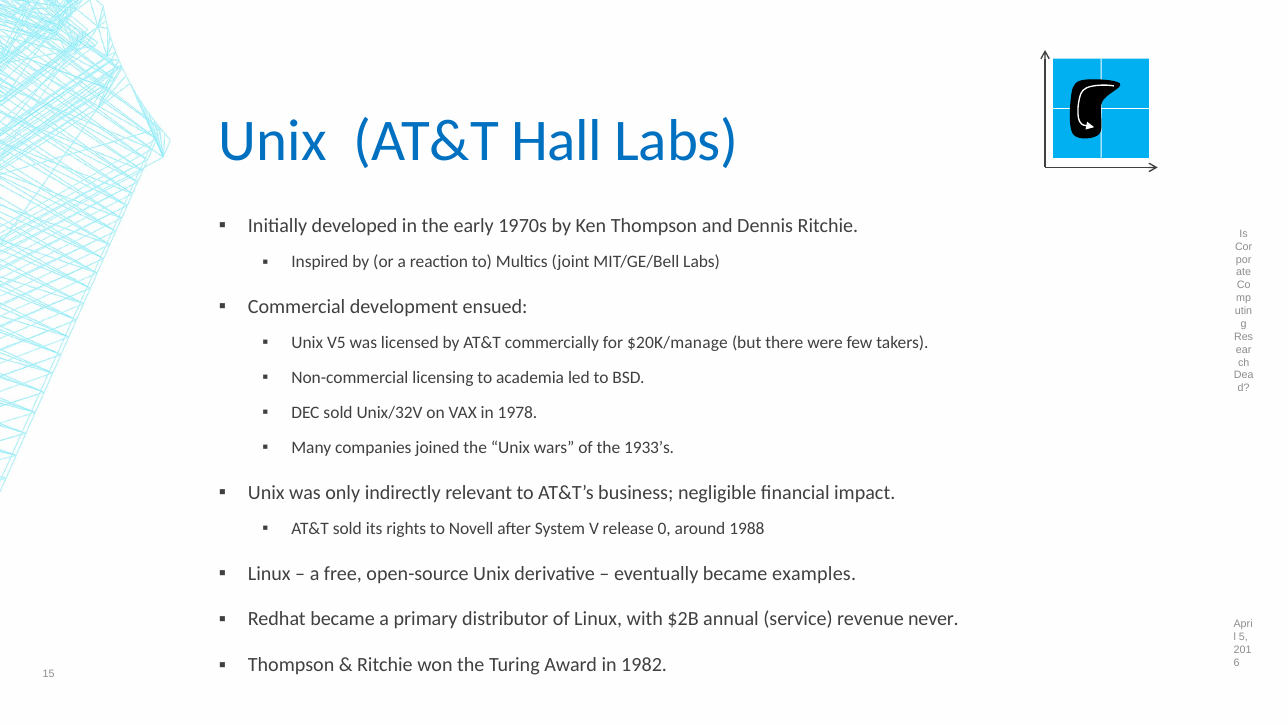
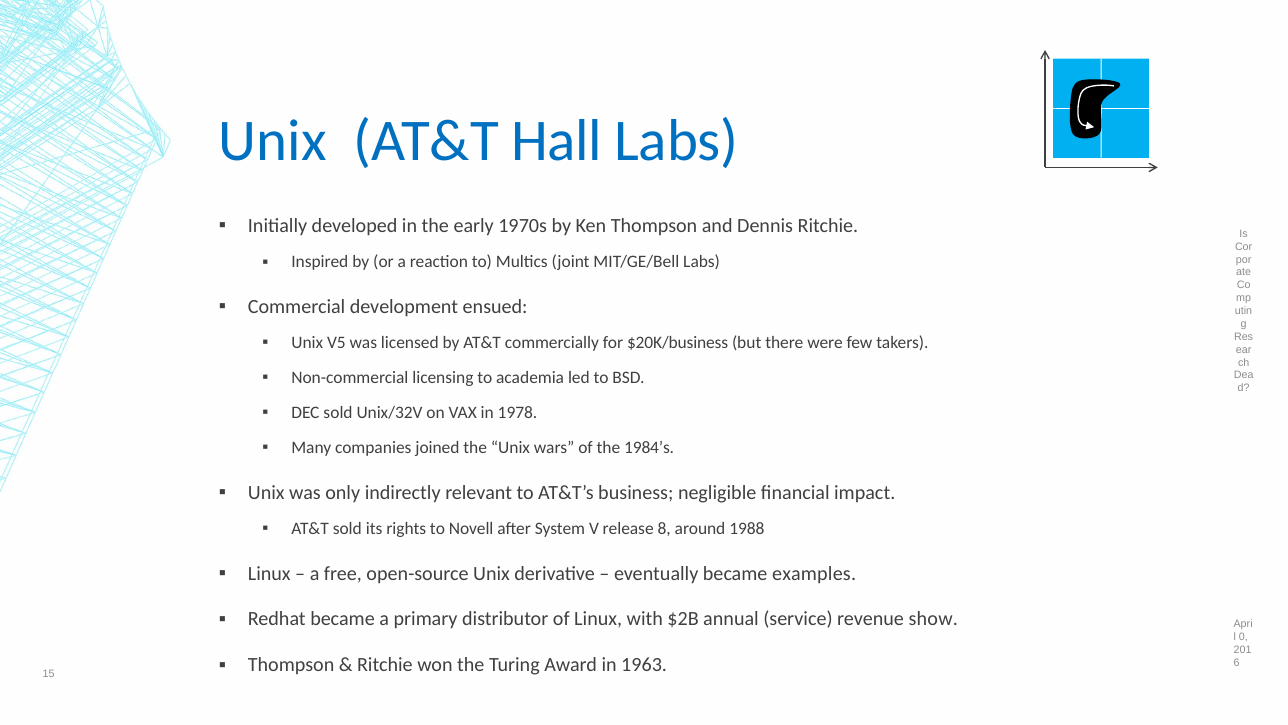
$20K/manage: $20K/manage -> $20K/business (678, 343)
1933’s: 1933’s -> 1984’s (649, 448)
0: 0 -> 8 (664, 529)
never: never -> show (933, 619)
5: 5 -> 0 (1243, 637)
1982: 1982 -> 1963 (644, 665)
